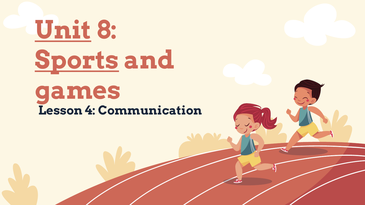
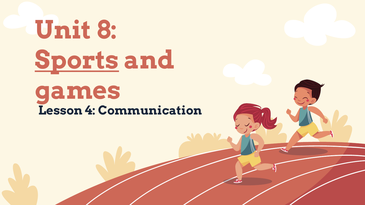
Unit underline: present -> none (63, 30)
